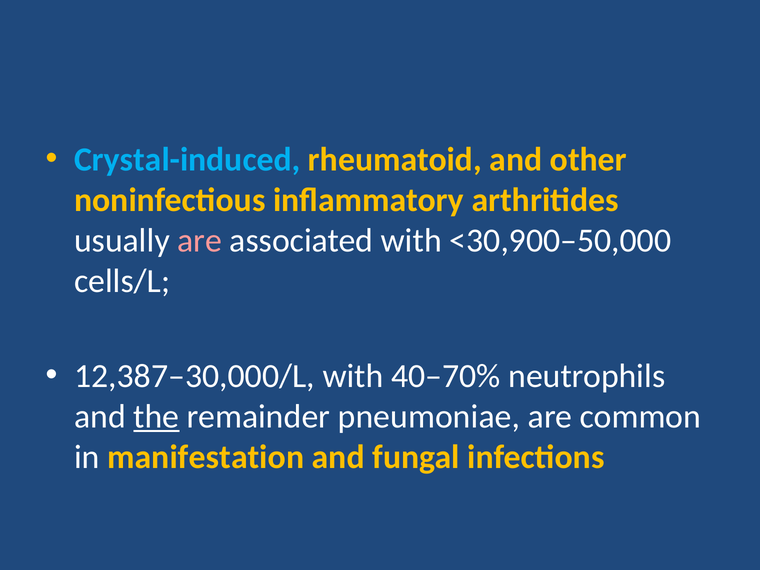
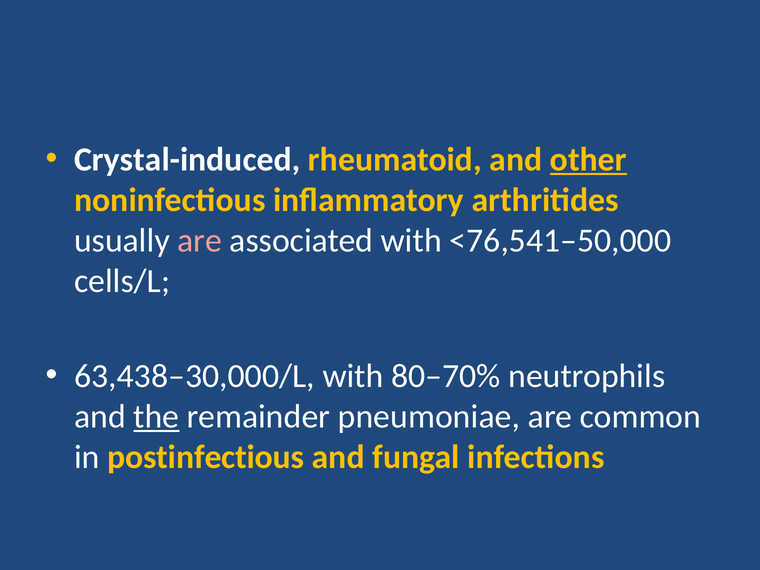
Crystal-induced colour: light blue -> white (187, 159)
other underline: none -> present (588, 159)
<30,900–50,000: <30,900–50,000 -> <76,541–50,000 (560, 241)
12,387–30,000/L: 12,387–30,000/L -> 63,438–30,000/L (195, 376)
40–70%: 40–70% -> 80–70% (446, 376)
manifestation: manifestation -> postinfectious (206, 457)
